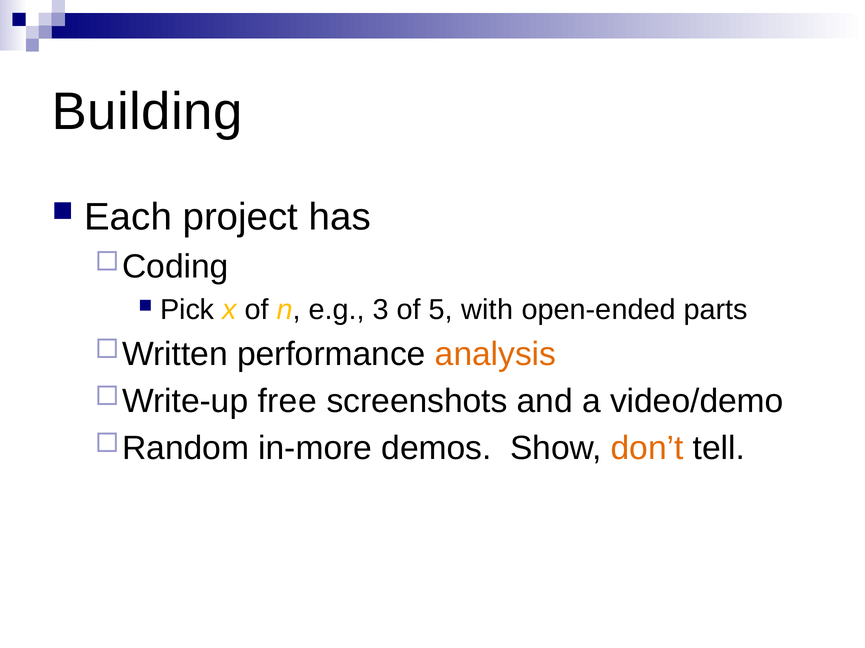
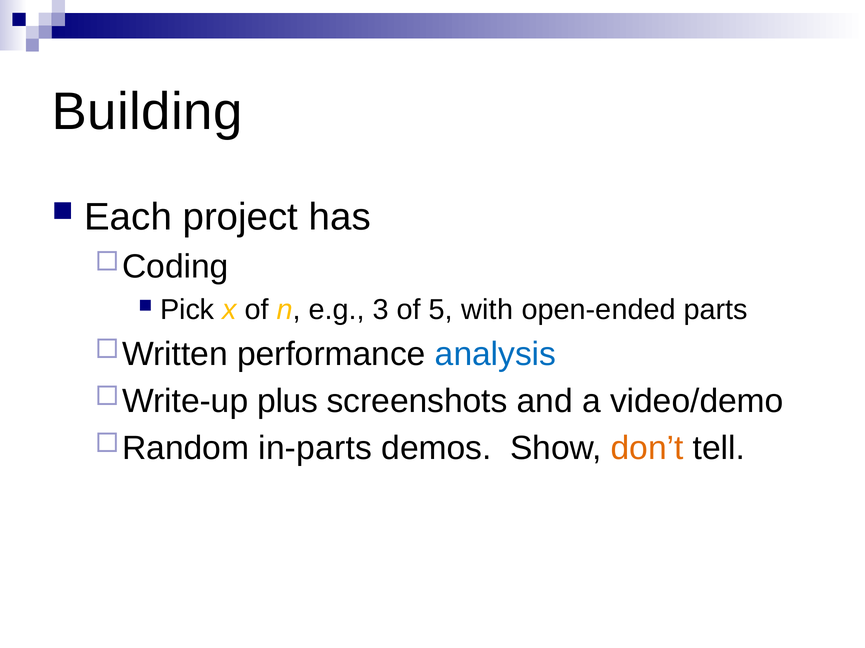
analysis colour: orange -> blue (495, 355)
free: free -> plus (288, 402)
in-more: in-more -> in-parts (315, 449)
